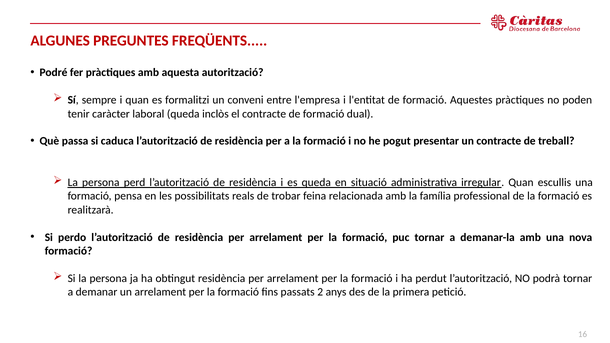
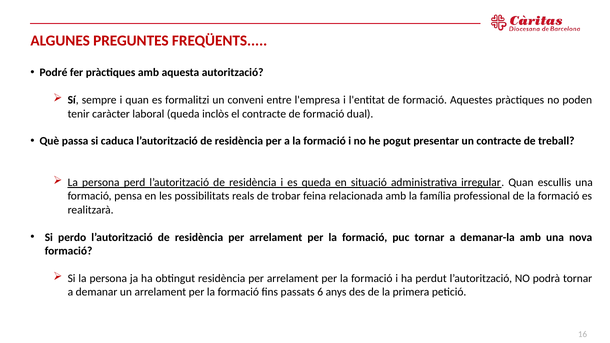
2: 2 -> 6 (320, 292)
